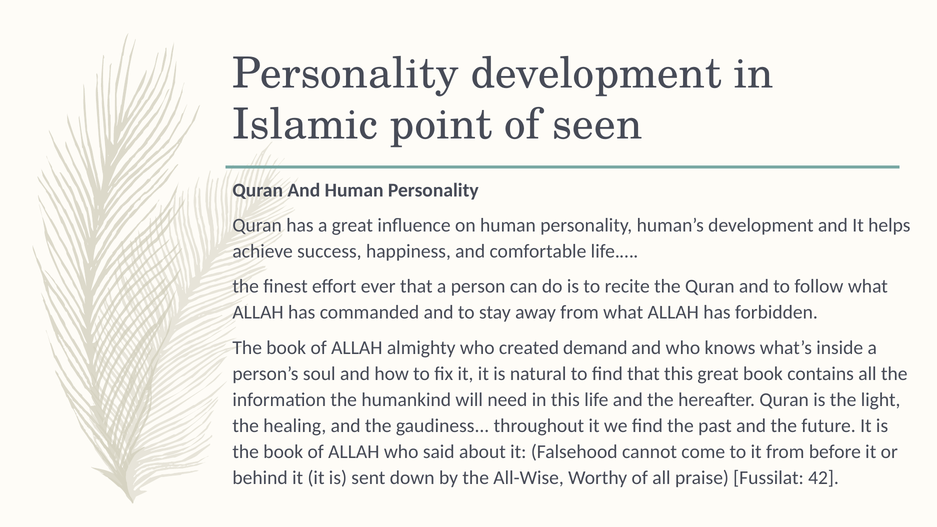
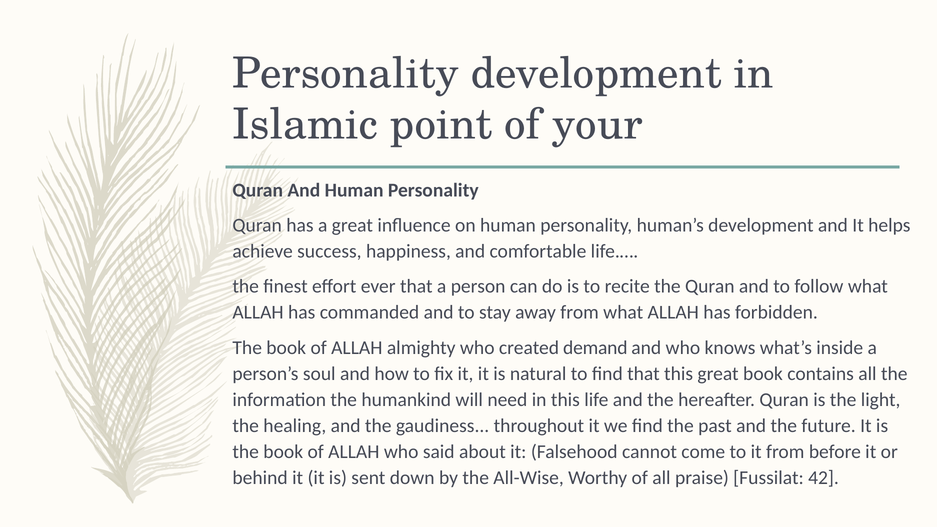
seen: seen -> your (597, 125)
